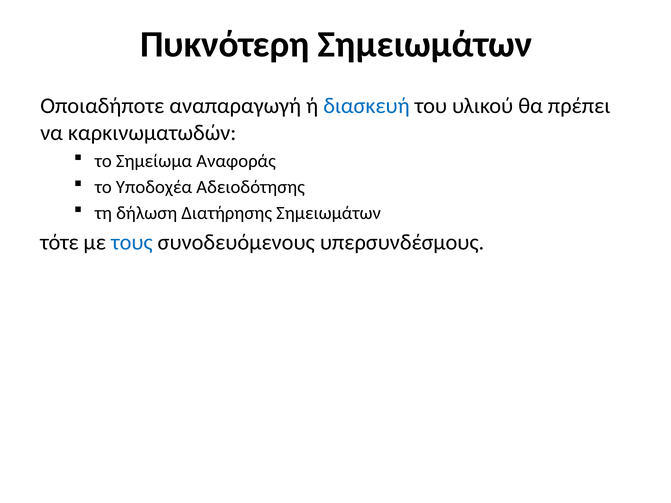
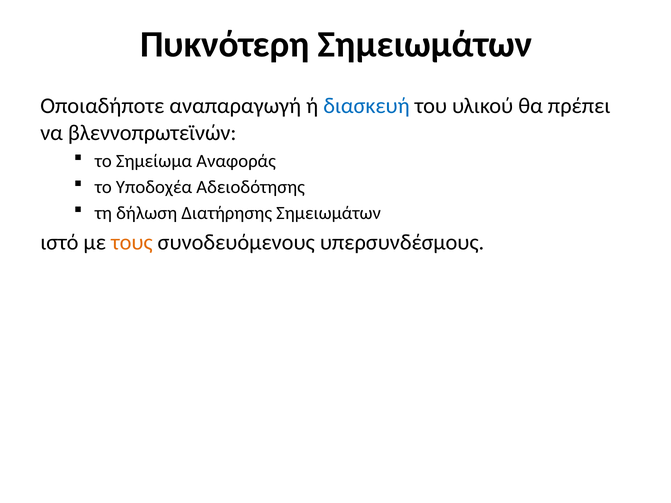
καρκινωματωδών: καρκινωματωδών -> βλεννοπρωτεϊνών (152, 133)
τότε: τότε -> ιστό (59, 243)
τους colour: blue -> orange (132, 243)
